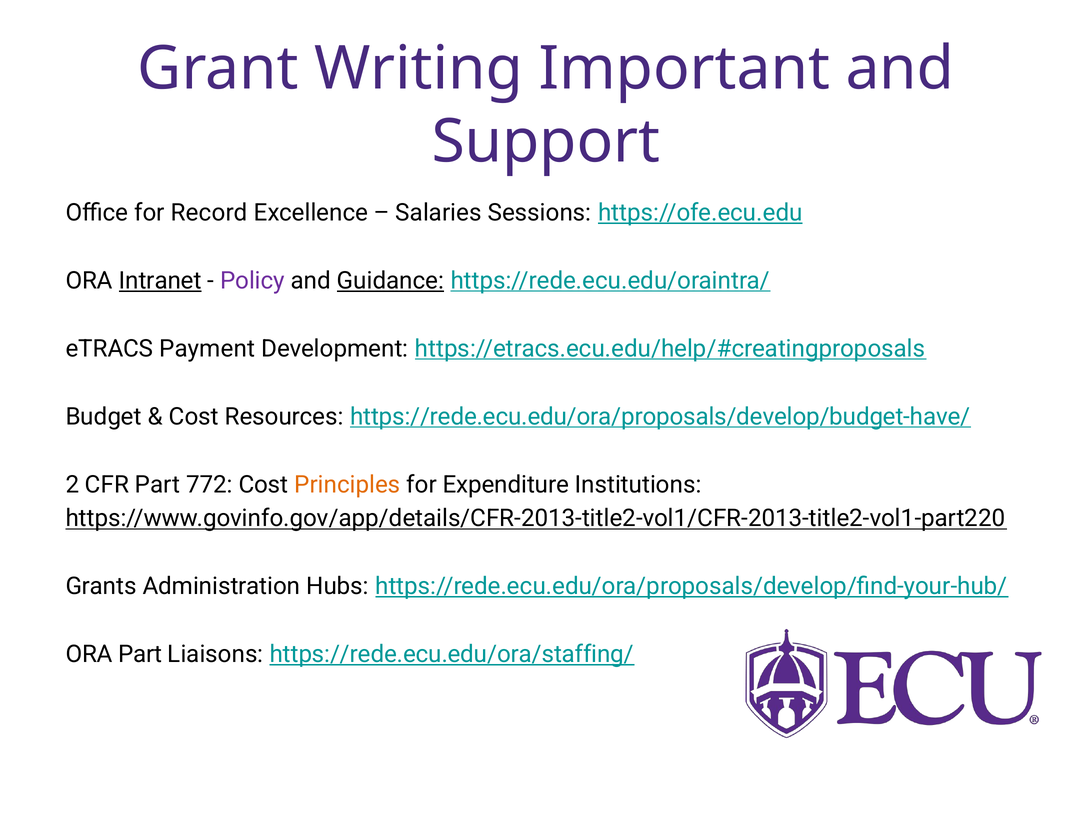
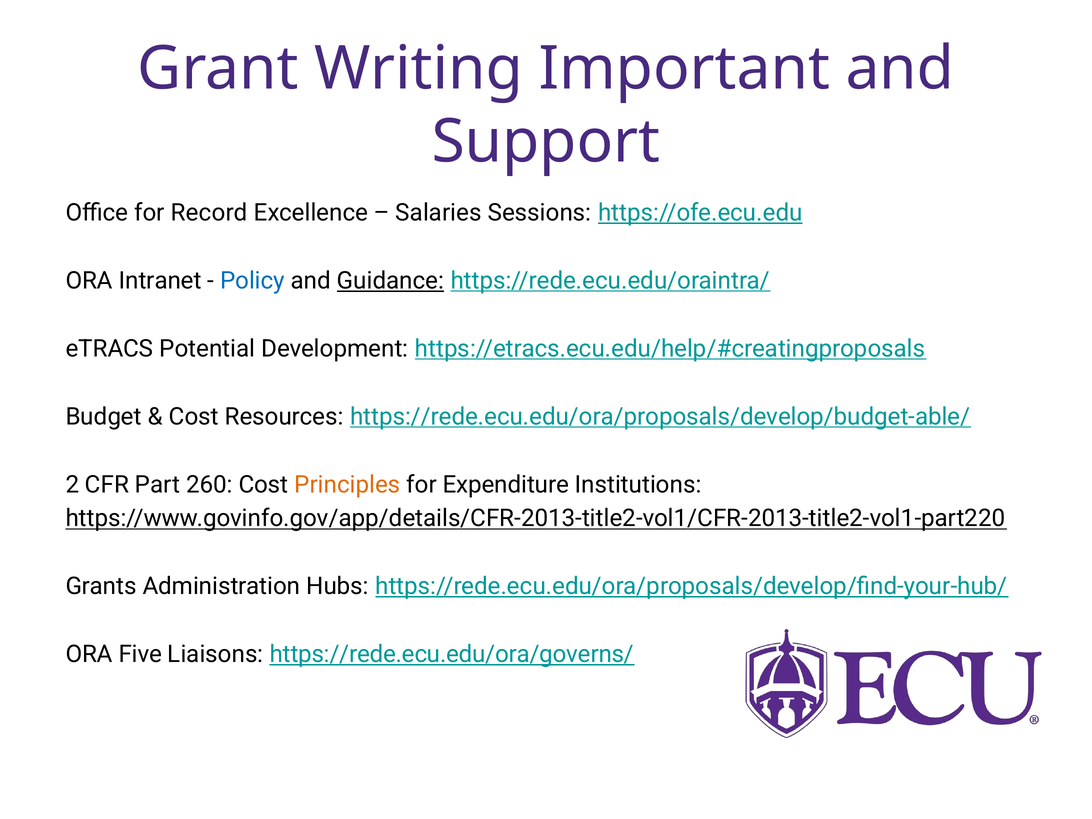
Intranet underline: present -> none (160, 281)
Policy colour: purple -> blue (252, 281)
Payment: Payment -> Potential (207, 349)
https://rede.ecu.edu/ora/proposals/develop/budget-have/: https://rede.ecu.edu/ora/proposals/develop/budget-have/ -> https://rede.ecu.edu/ora/proposals/develop/budget-able/ (660, 417)
772: 772 -> 260 (209, 485)
ORA Part: Part -> Five (140, 654)
https://rede.ecu.edu/ora/staffing/: https://rede.ecu.edu/ora/staffing/ -> https://rede.ecu.edu/ora/governs/ (452, 654)
